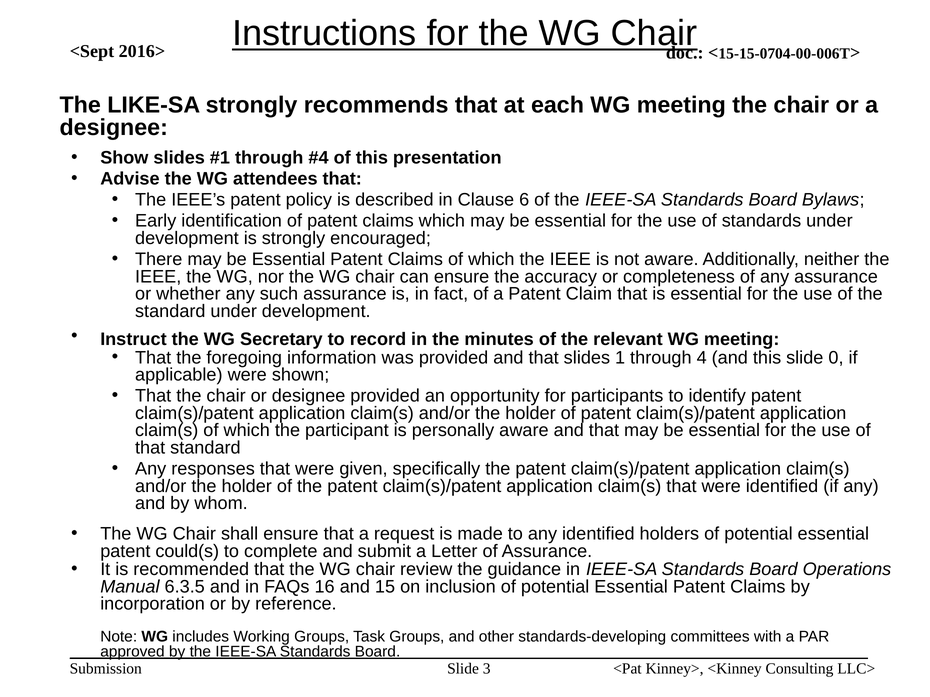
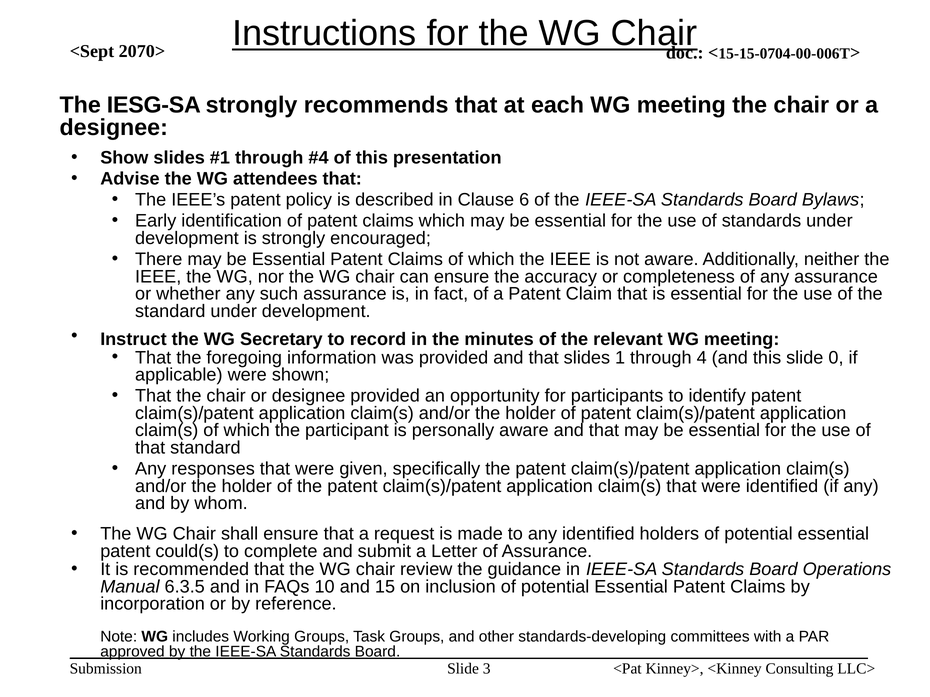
2016>: 2016> -> 2070> (142, 51)
LIKE-SA: LIKE-SA -> IESG-SA (154, 105)
16: 16 -> 10 (325, 587)
